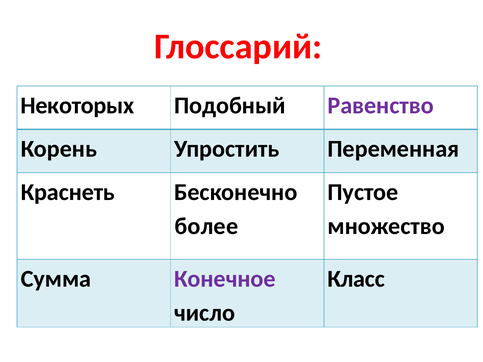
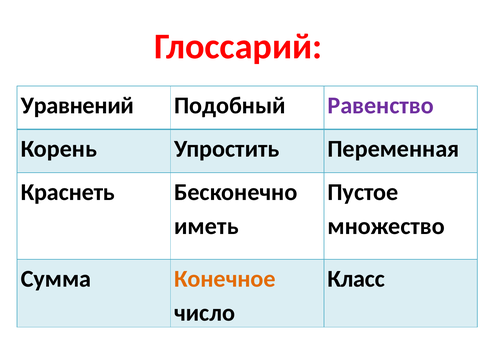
Некоторых: Некоторых -> Уравнений (77, 106)
более: более -> иметь (206, 226)
Конечное colour: purple -> orange (225, 279)
